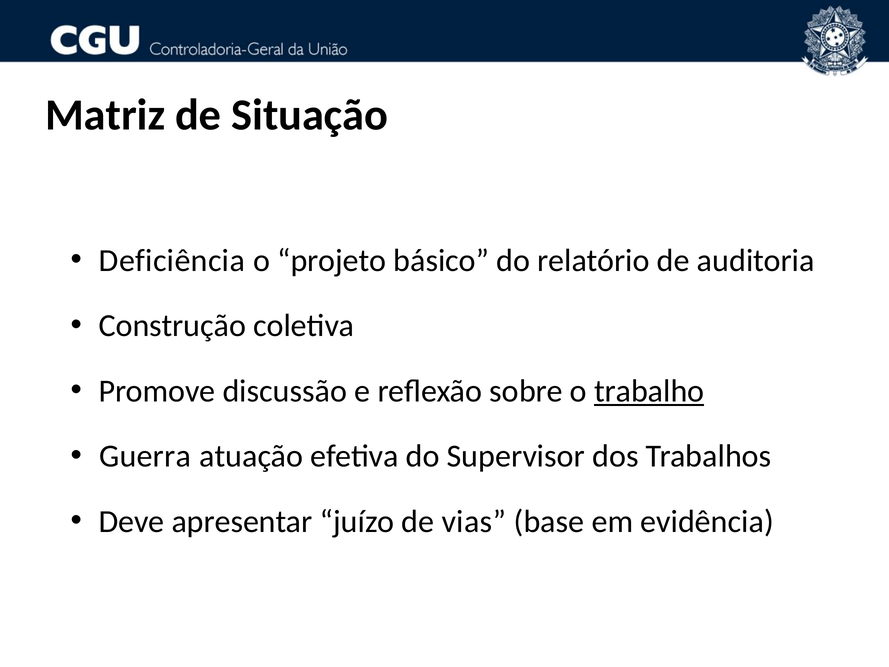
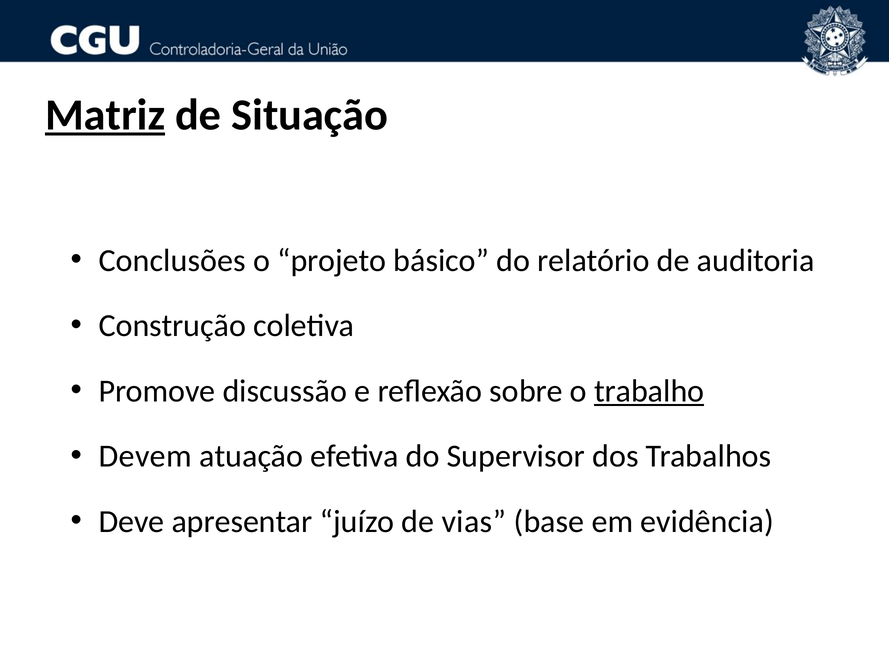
Matriz underline: none -> present (105, 115)
Deficiência: Deficiência -> Conclusões (172, 261)
Guerra: Guerra -> Devem (145, 456)
